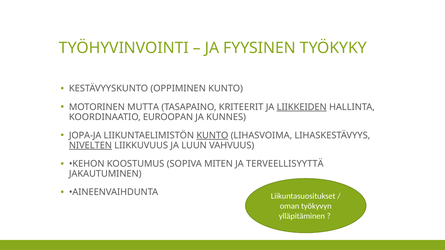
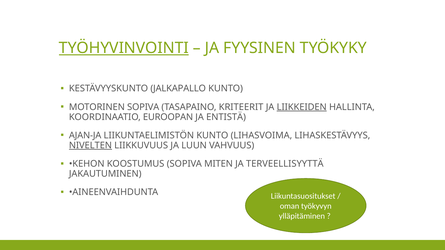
TYÖHYVINVOINTI underline: none -> present (124, 48)
OPPIMINEN: OPPIMINEN -> JALKAPALLO (178, 89)
MOTORINEN MUTTA: MUTTA -> SOPIVA (143, 107)
KUNNES: KUNNES -> ENTISTÄ (226, 117)
JOPA-JA: JOPA-JA -> AJAN-JA (85, 135)
KUNTO underline: present -> none (212, 135)
